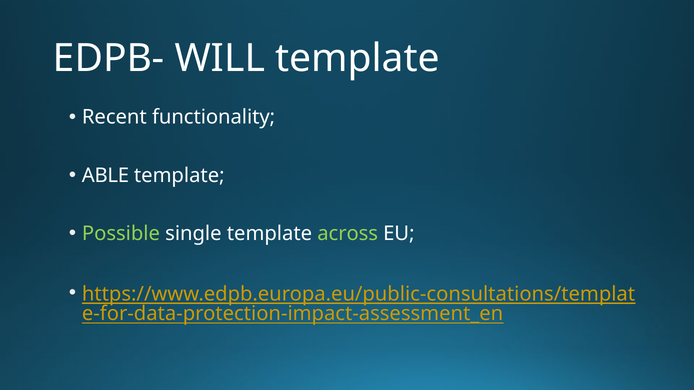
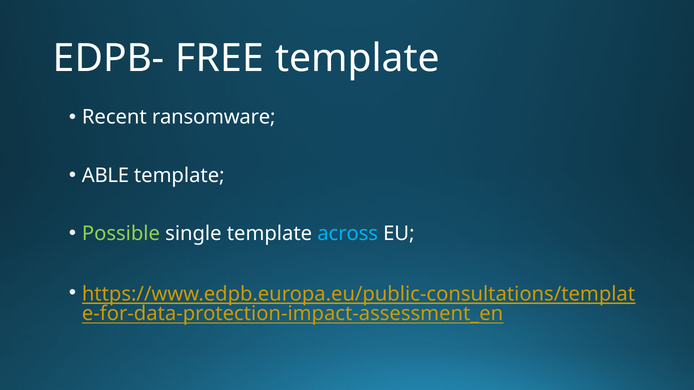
WILL: WILL -> FREE (220, 58)
functionality: functionality -> ransomware (214, 117)
across colour: light green -> light blue (348, 234)
